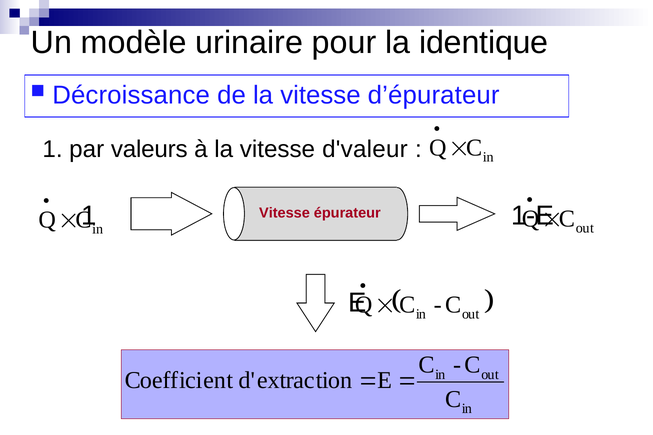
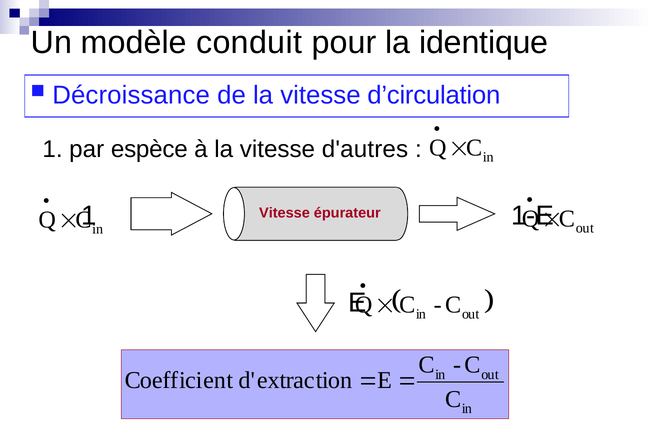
urinaire: urinaire -> conduit (249, 43)
d’épurateur: d’épurateur -> d’circulation (434, 95)
valeurs: valeurs -> espèce (149, 150)
d'valeur: d'valeur -> d'autres (365, 150)
